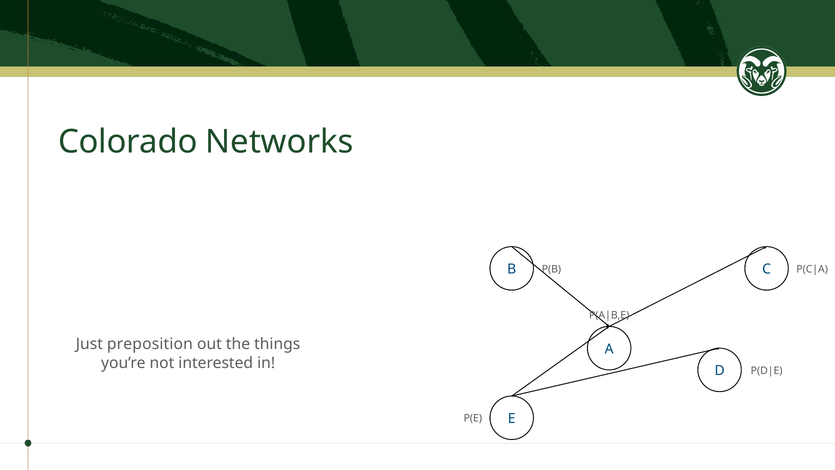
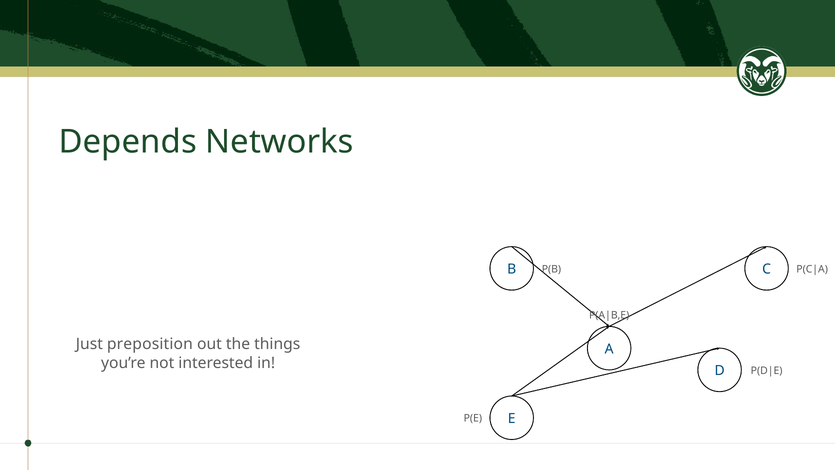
Colorado: Colorado -> Depends (128, 142)
